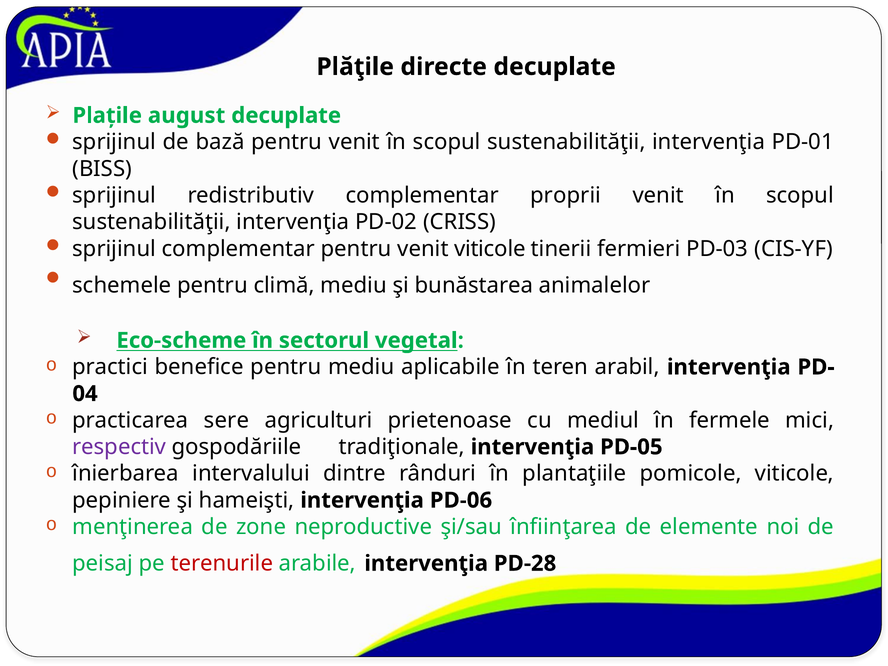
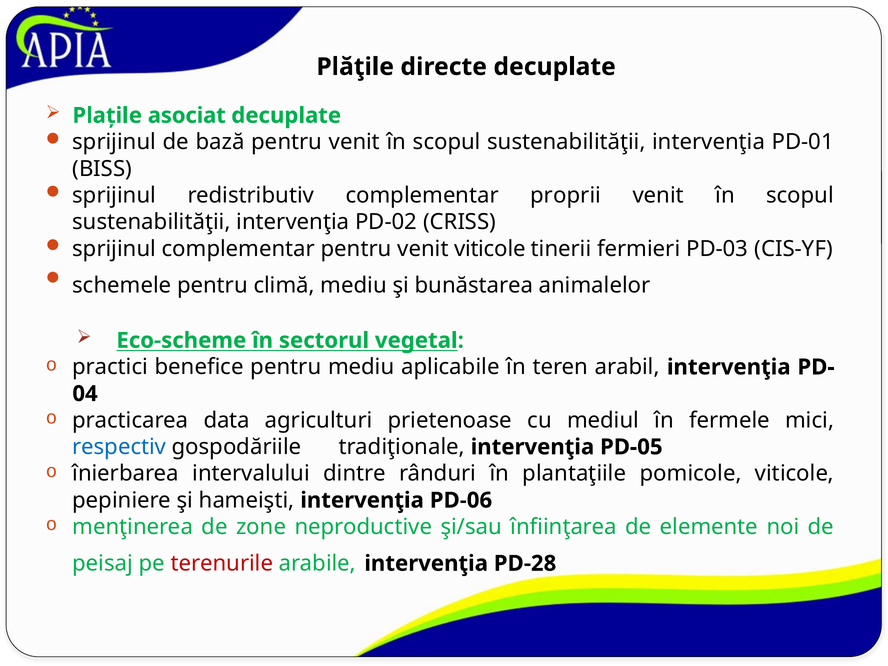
august: august -> asociat (187, 116)
sere: sere -> data (227, 420)
respectiv colour: purple -> blue (119, 447)
